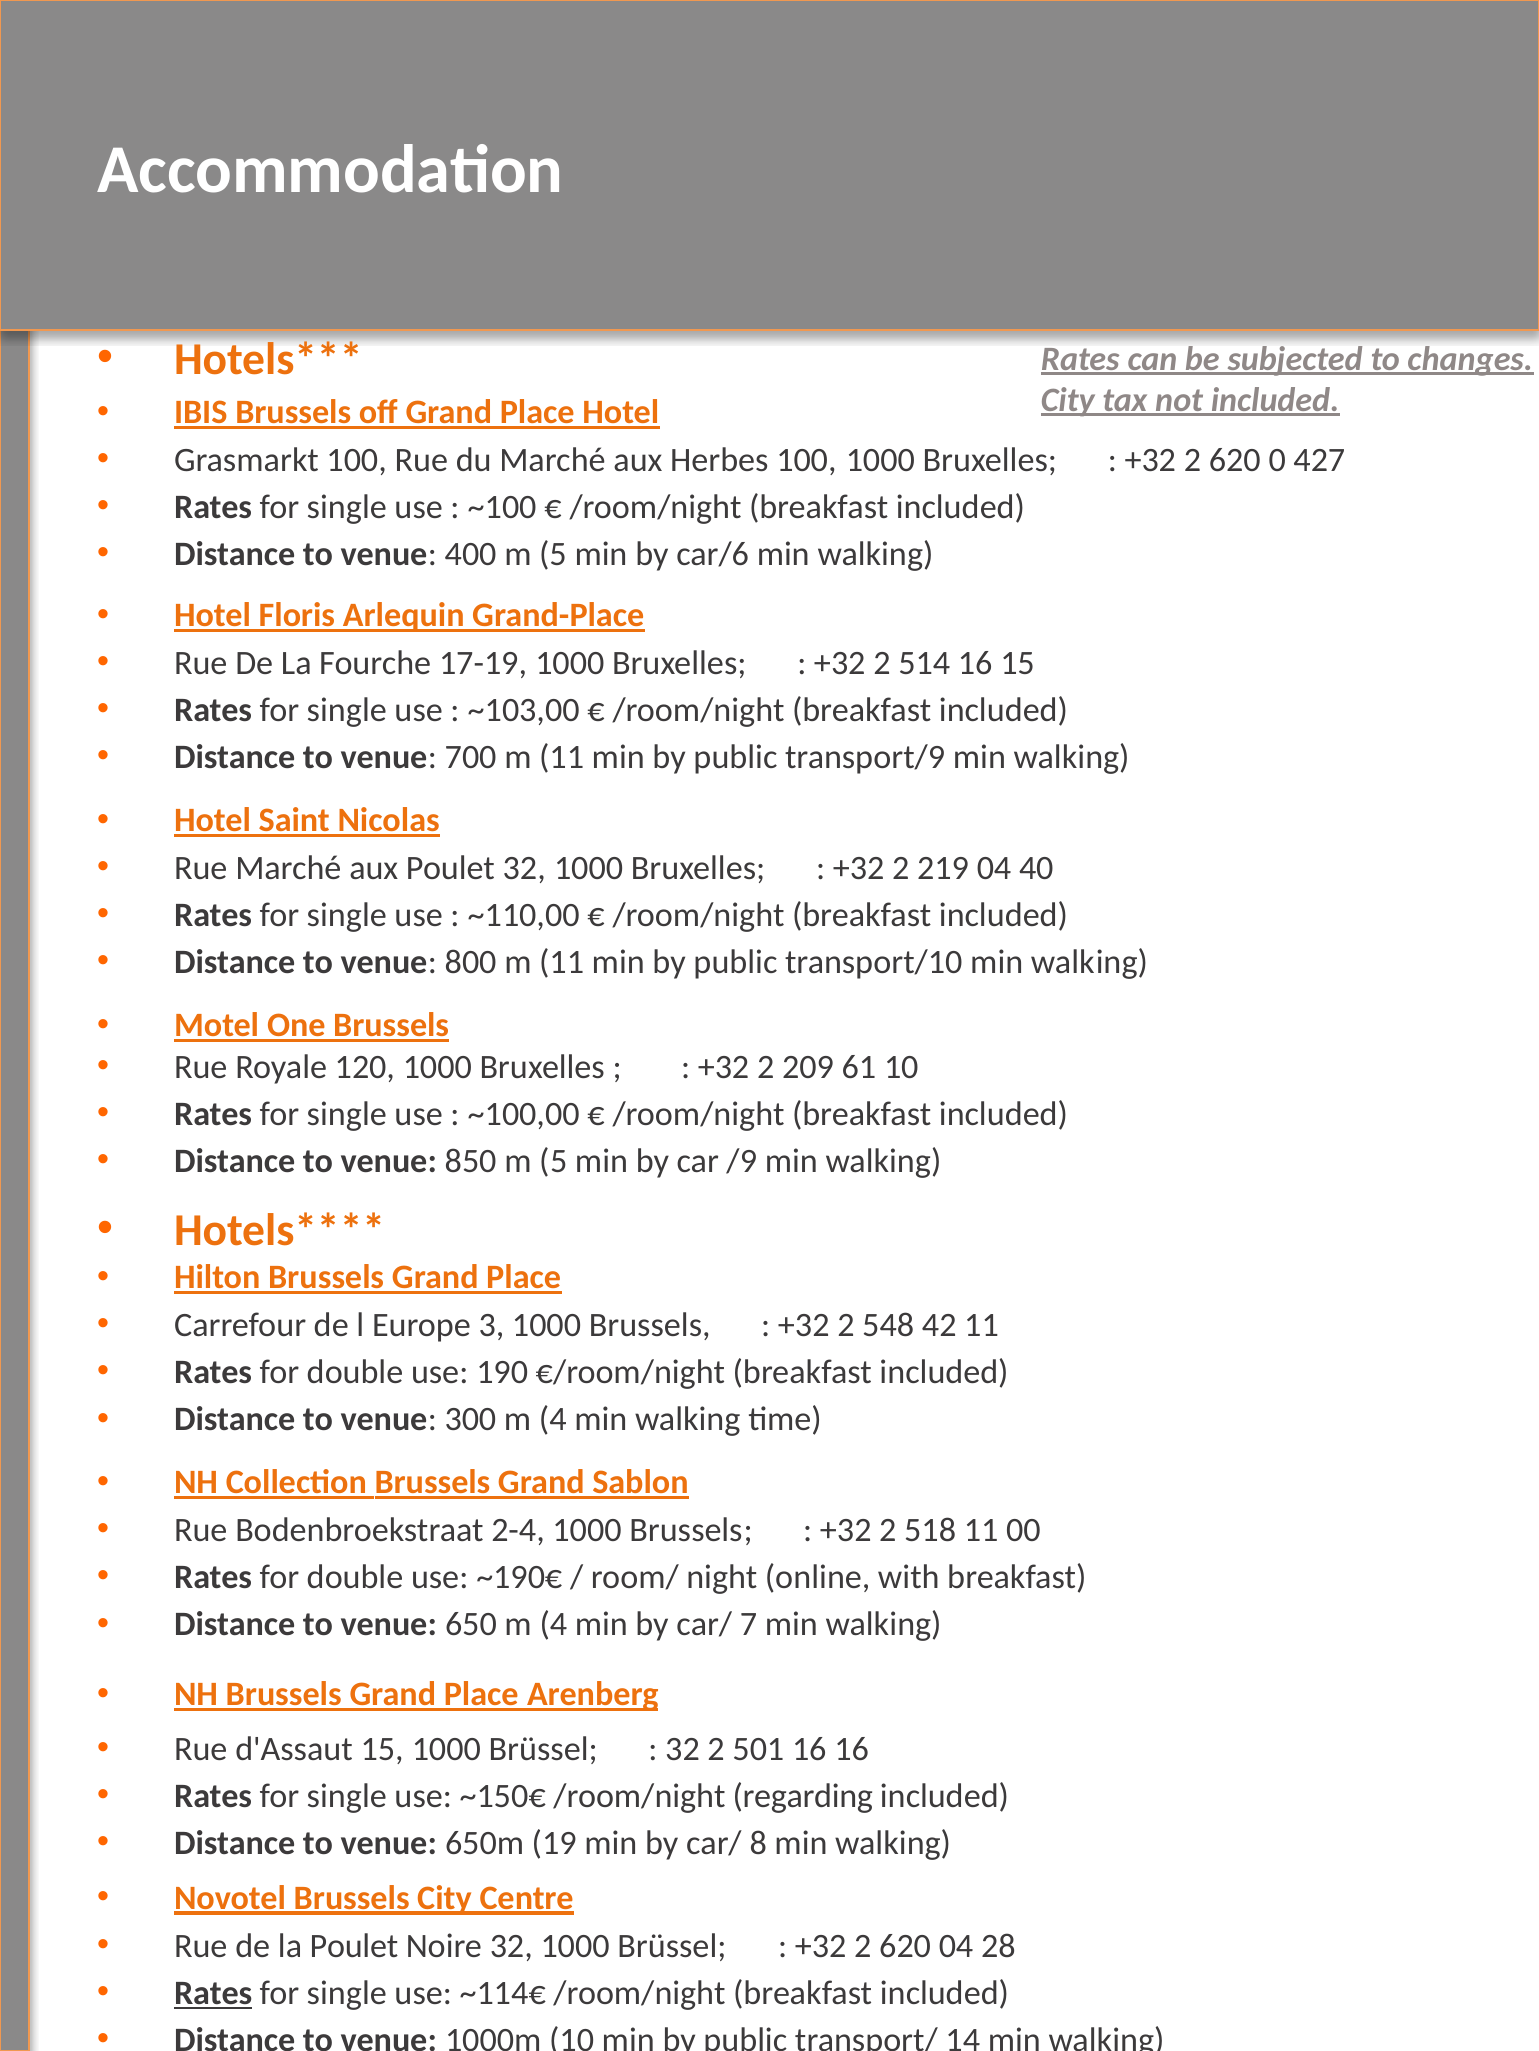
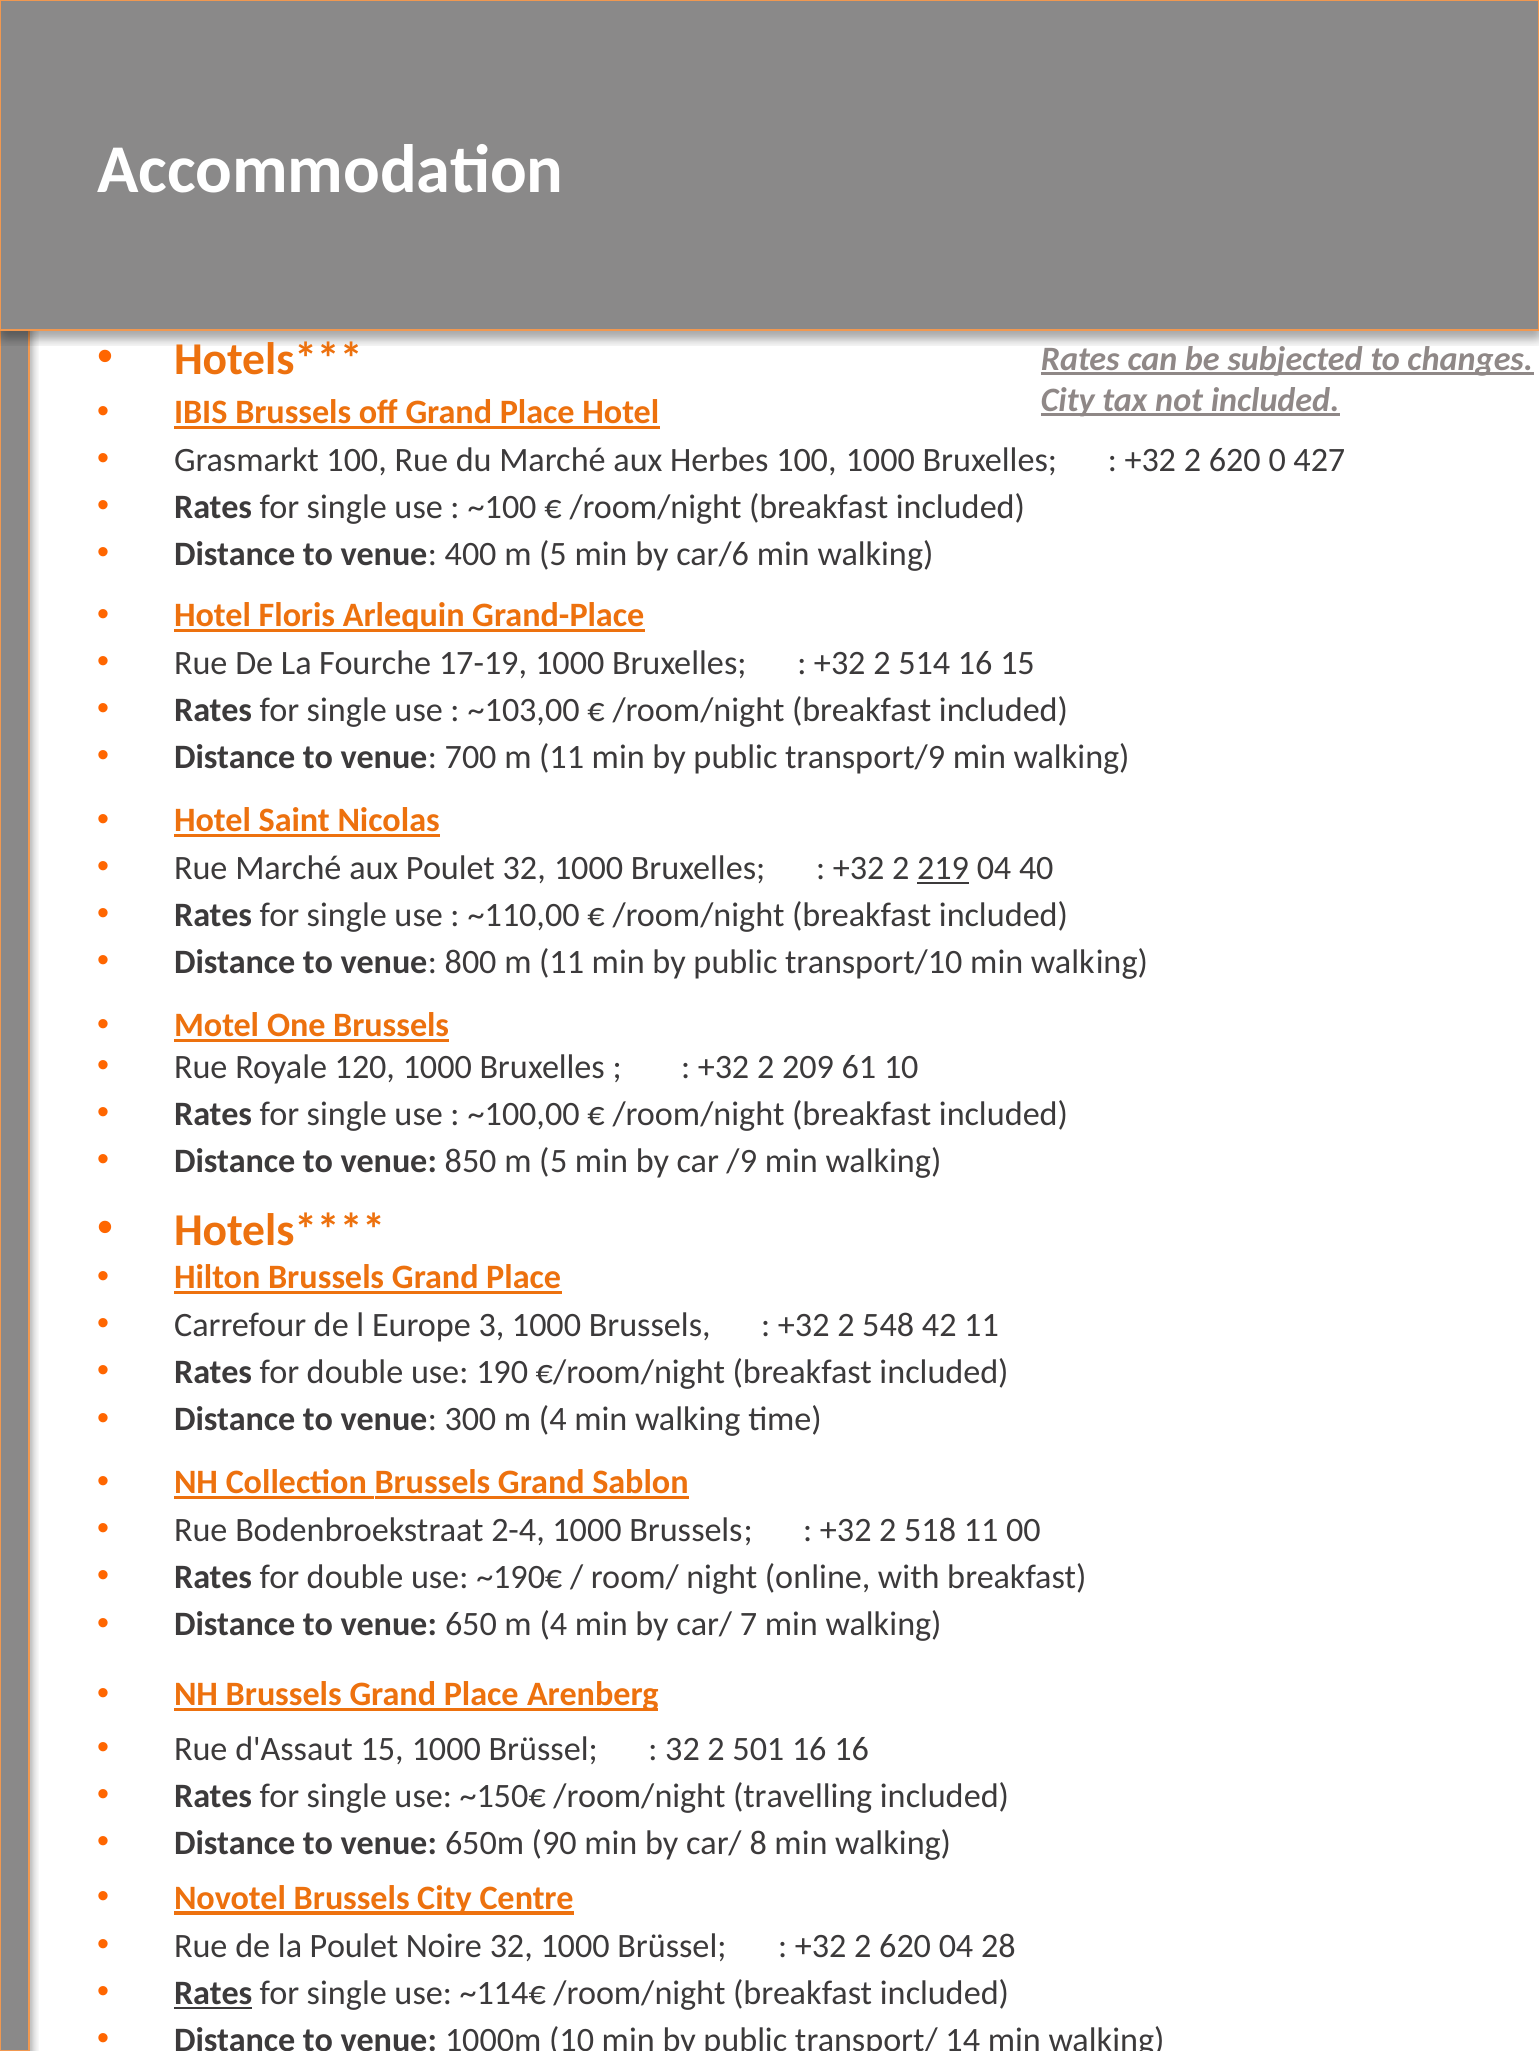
219 underline: none -> present (943, 869)
regarding: regarding -> travelling (803, 1797)
19: 19 -> 90 (554, 1844)
